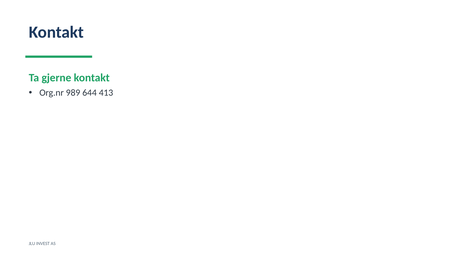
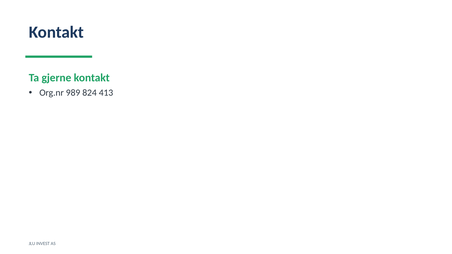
644: 644 -> 824 (90, 93)
